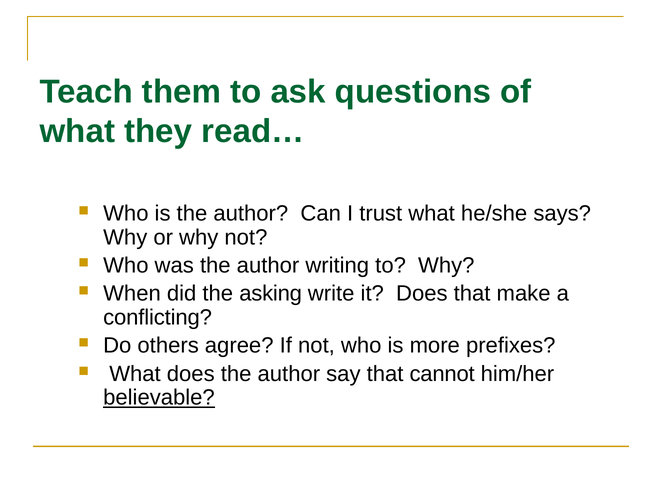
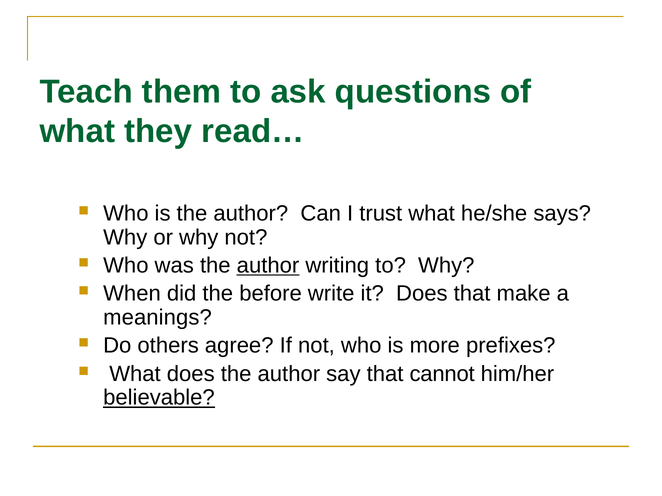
author underline: none -> present (268, 266)
asking: asking -> before (271, 294)
conflicting: conflicting -> meanings (157, 318)
